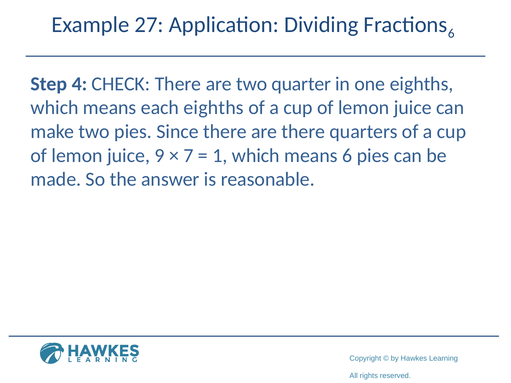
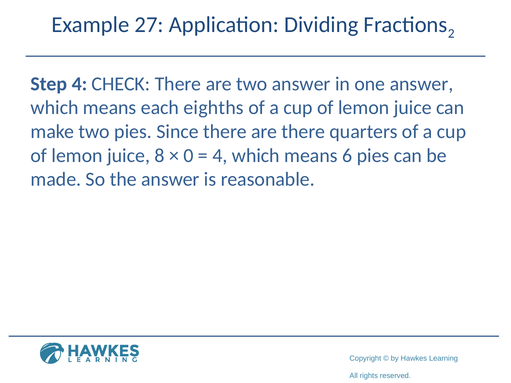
6: 6 -> 2 (451, 33)
two quarter: quarter -> answer (301, 84)
one eighths: eighths -> answer (422, 84)
9: 9 -> 8 (160, 156)
7: 7 -> 0 (188, 156)
1: 1 -> 4 (220, 156)
